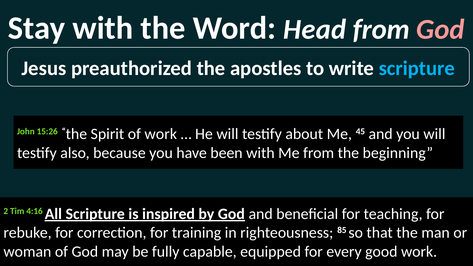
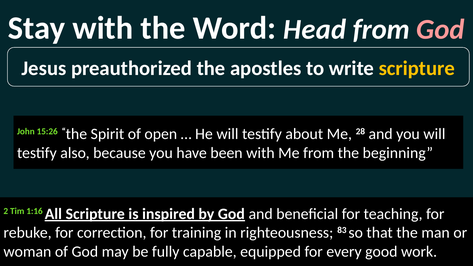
scripture colour: light blue -> yellow (417, 68)
of work: work -> open (161, 134)
45: 45 -> 28 (360, 131)
4:16: 4:16 -> 1:16 (35, 211)
85: 85 -> 83 (342, 230)
